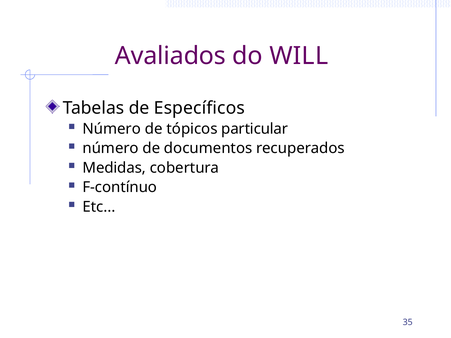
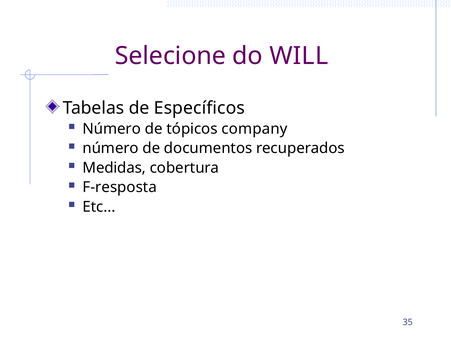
Avaliados: Avaliados -> Selecione (170, 56)
particular: particular -> company (255, 129)
F-contínuo: F-contínuo -> F-resposta (120, 188)
